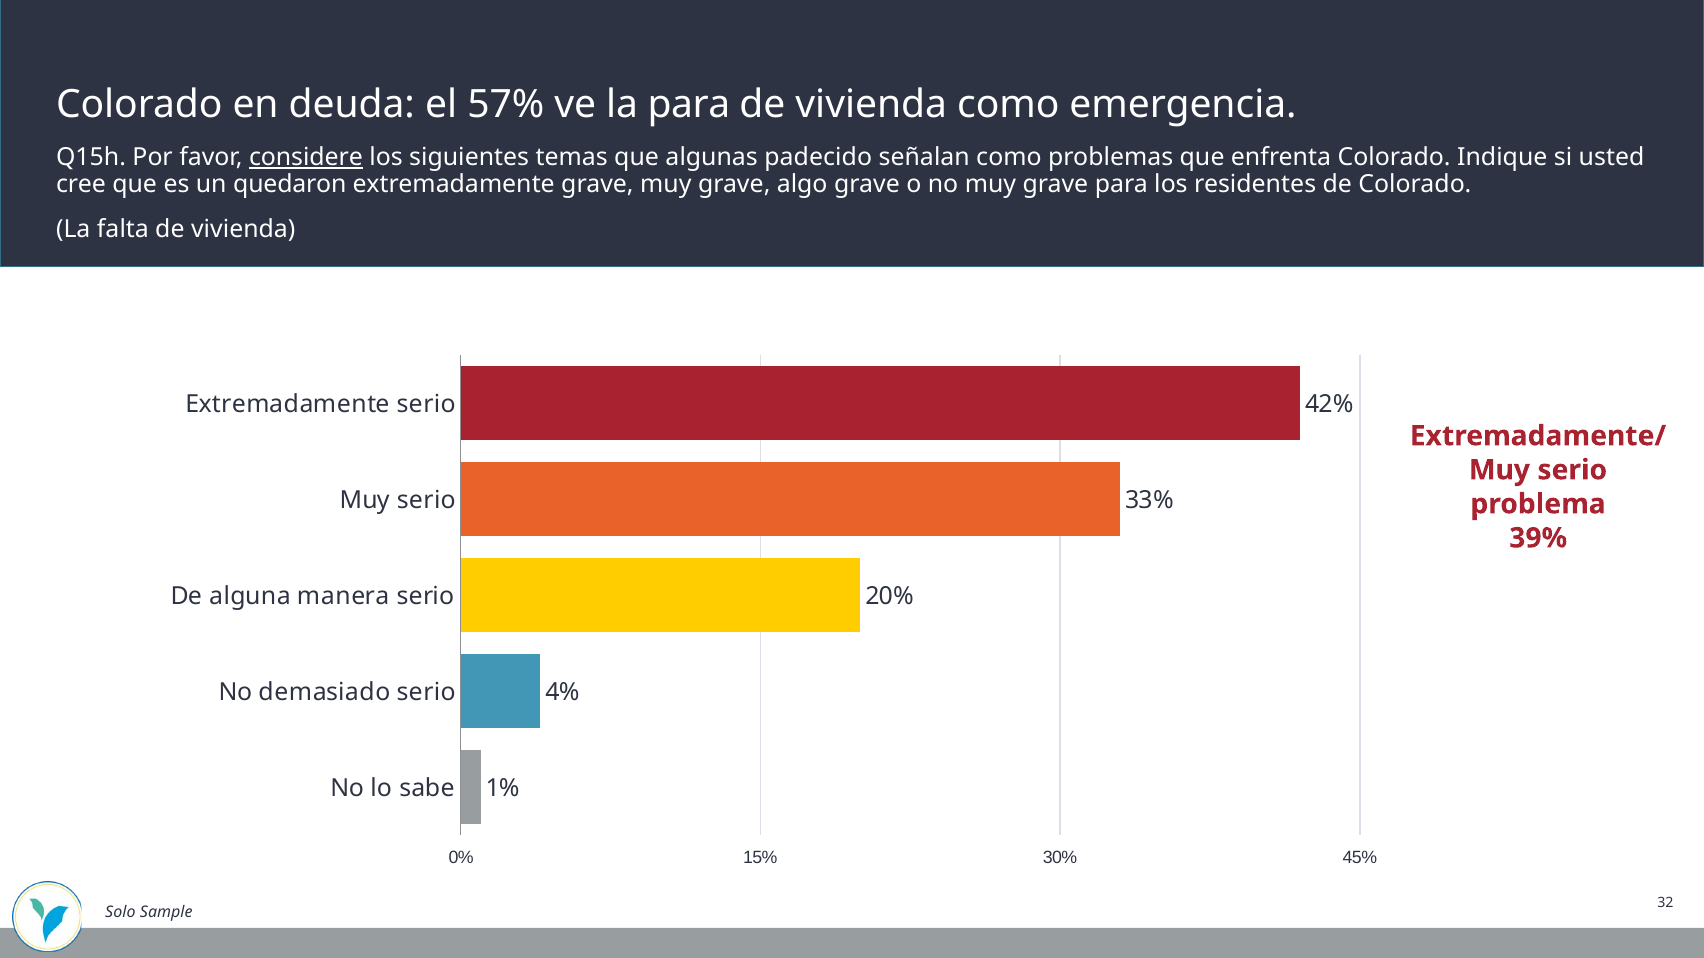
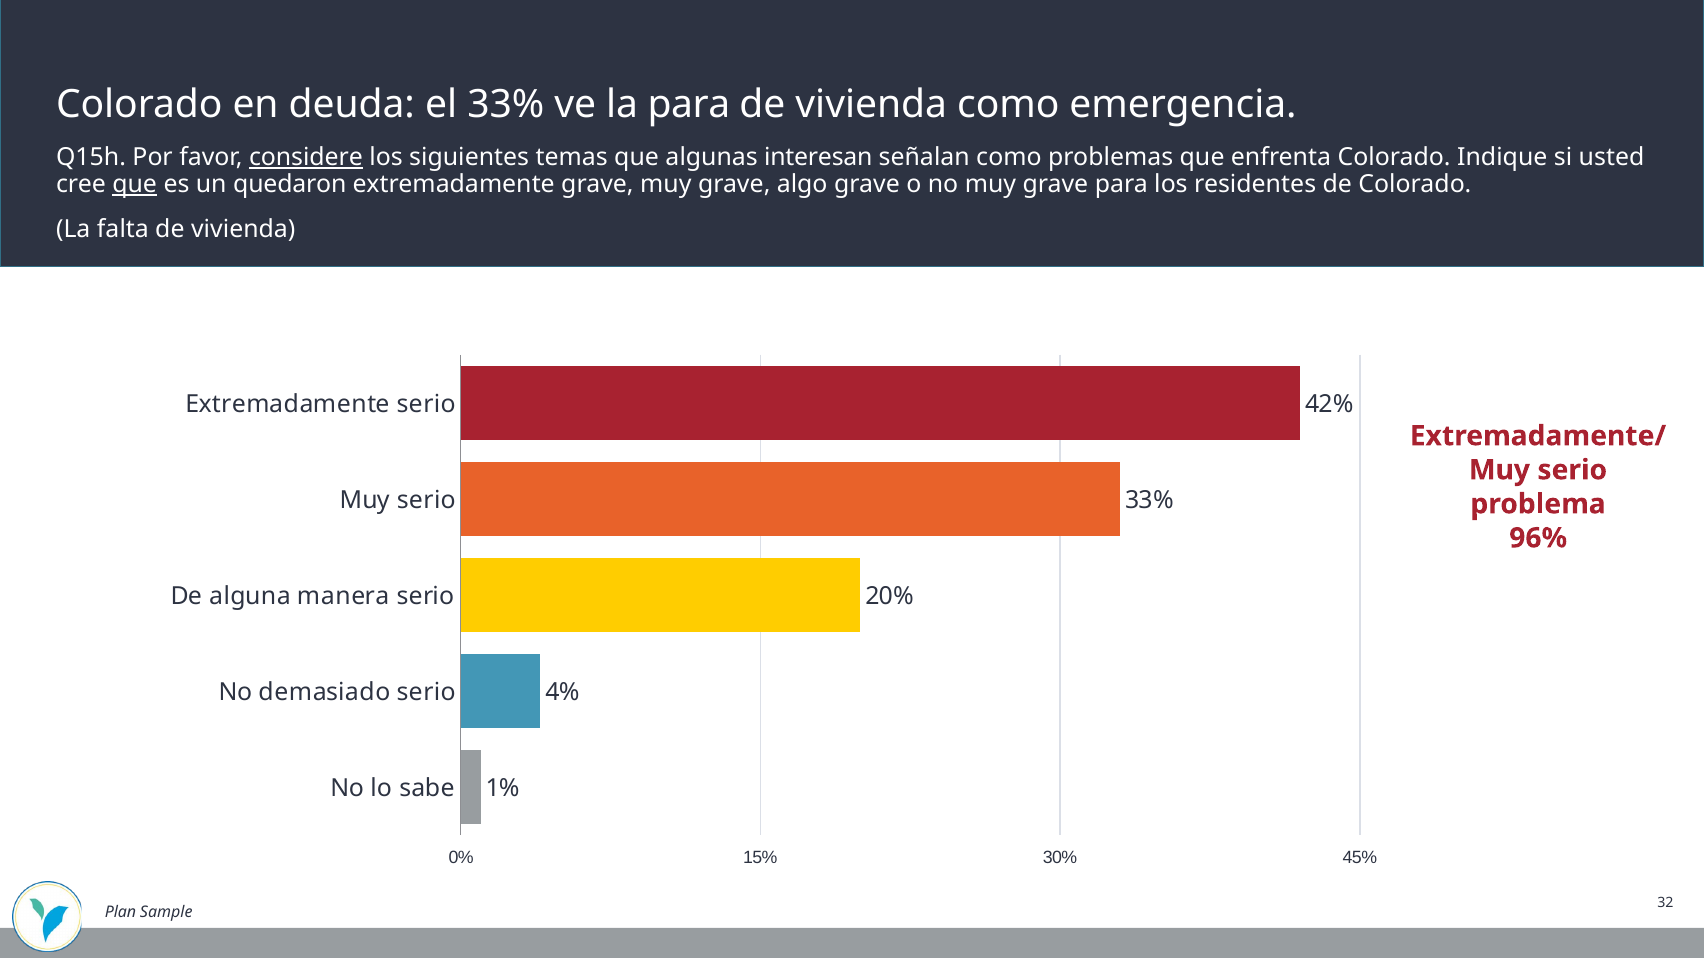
el 57%: 57% -> 33% (506, 104)
padecido: padecido -> interesan (818, 157)
que underline: none -> present (135, 184)
39%: 39% -> 96% (1538, 538)
Solo: Solo -> Plan (120, 913)
